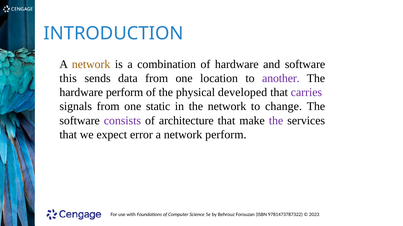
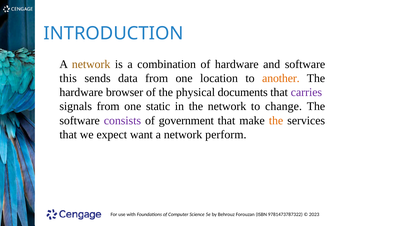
another colour: purple -> orange (281, 79)
hardware perform: perform -> browser (125, 93)
developed: developed -> documents (243, 93)
architecture: architecture -> government (186, 121)
the colour: purple -> orange (276, 121)
error: error -> want (141, 135)
